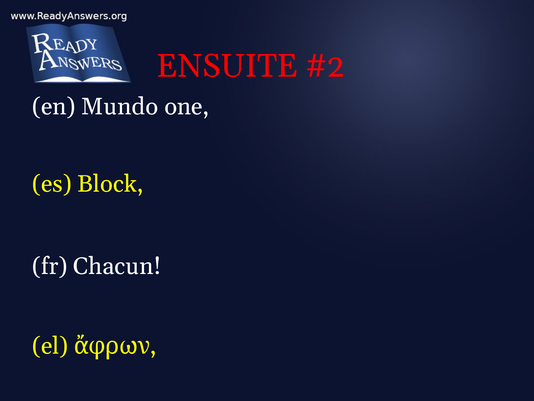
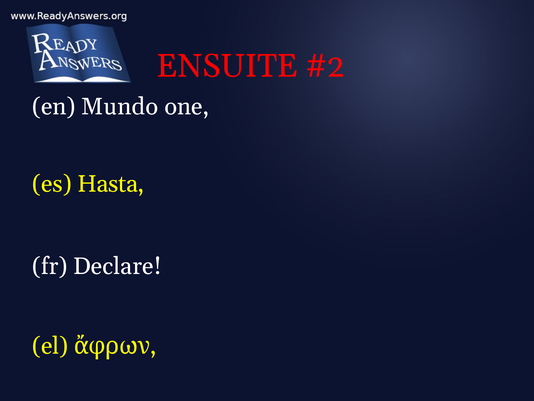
Block: Block -> Hasta (111, 184)
Chacun: Chacun -> Declare (117, 266)
